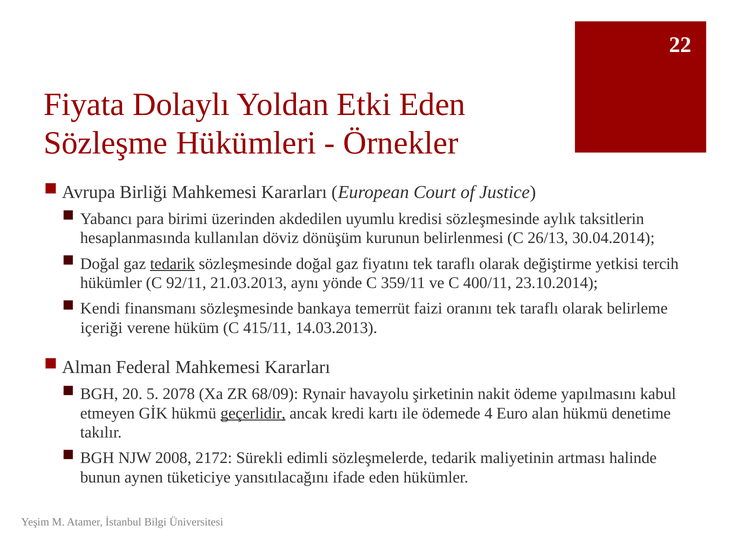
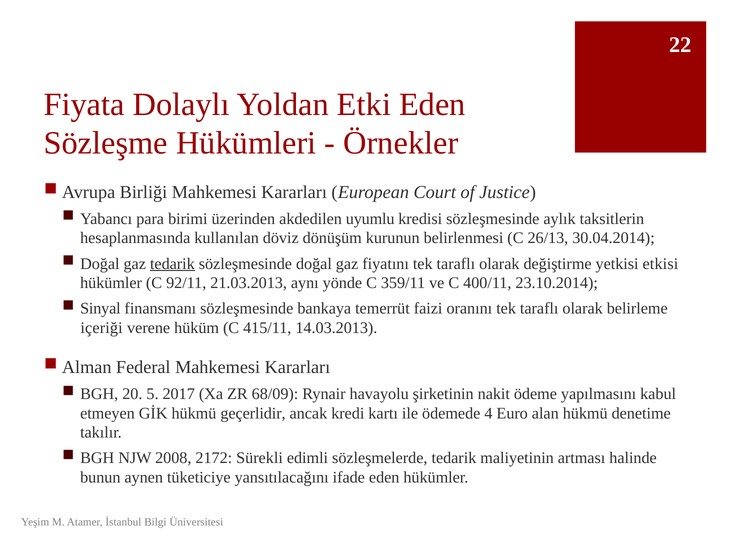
tercih: tercih -> etkisi (660, 264)
Kendi: Kendi -> Sinyal (100, 309)
2078: 2078 -> 2017 (179, 394)
geçerlidir underline: present -> none (253, 413)
